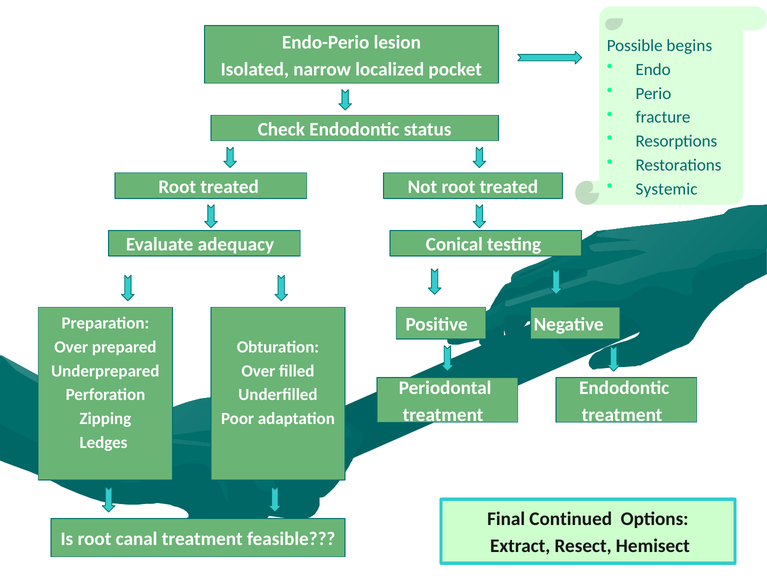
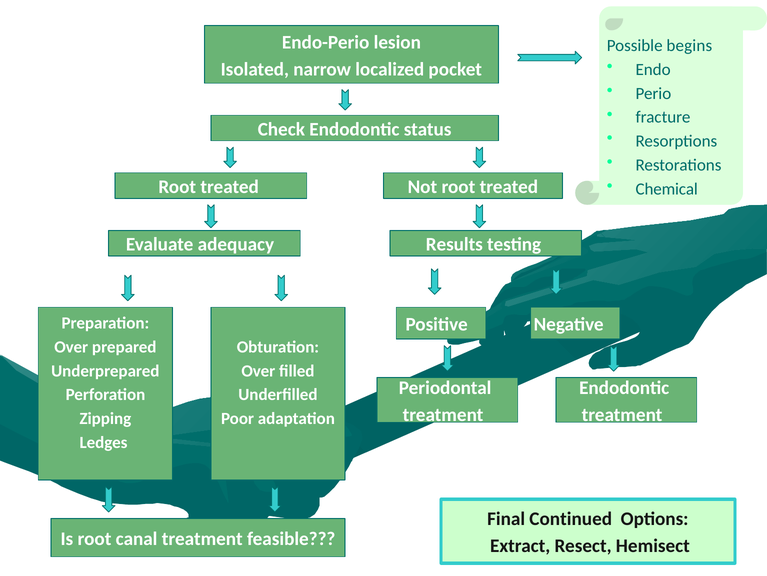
Systemic: Systemic -> Chemical (667, 189)
Conical: Conical -> Results (454, 244)
